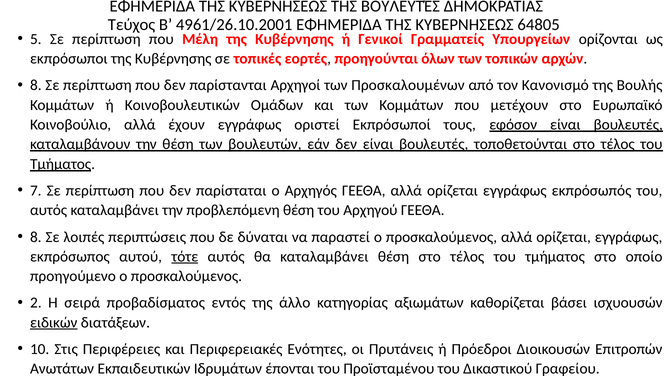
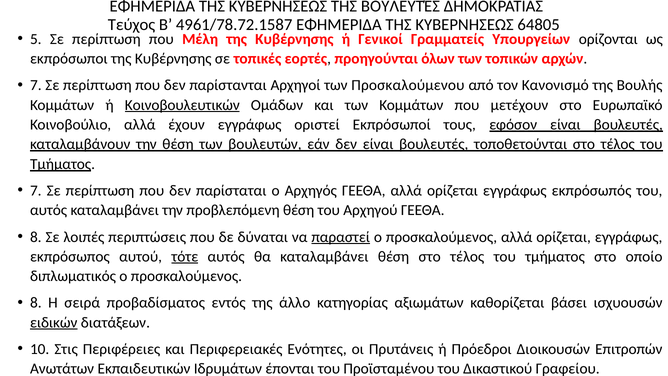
4961/26.10.2001: 4961/26.10.2001 -> 4961/78.72.1587 (234, 24)
8: 8 -> 7 (36, 85)
Προσκαλουμένων: Προσκαλουμένων -> Προσκαλούμενου (408, 85)
Κοινοβουλευτικών underline: none -> present (182, 105)
παραστεί underline: none -> present (341, 237)
προηγούμενο: προηγούμενο -> διπλωματικός (73, 276)
2: 2 -> 8 (36, 303)
